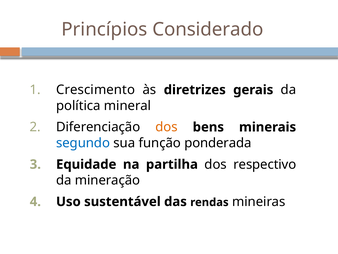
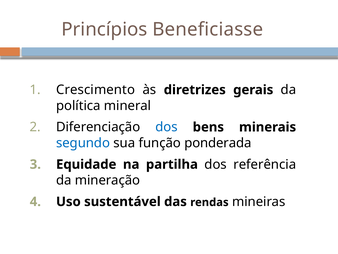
Considerado: Considerado -> Beneficiasse (208, 29)
dos colour: orange -> blue (167, 127)
respectivo: respectivo -> referência (265, 164)
